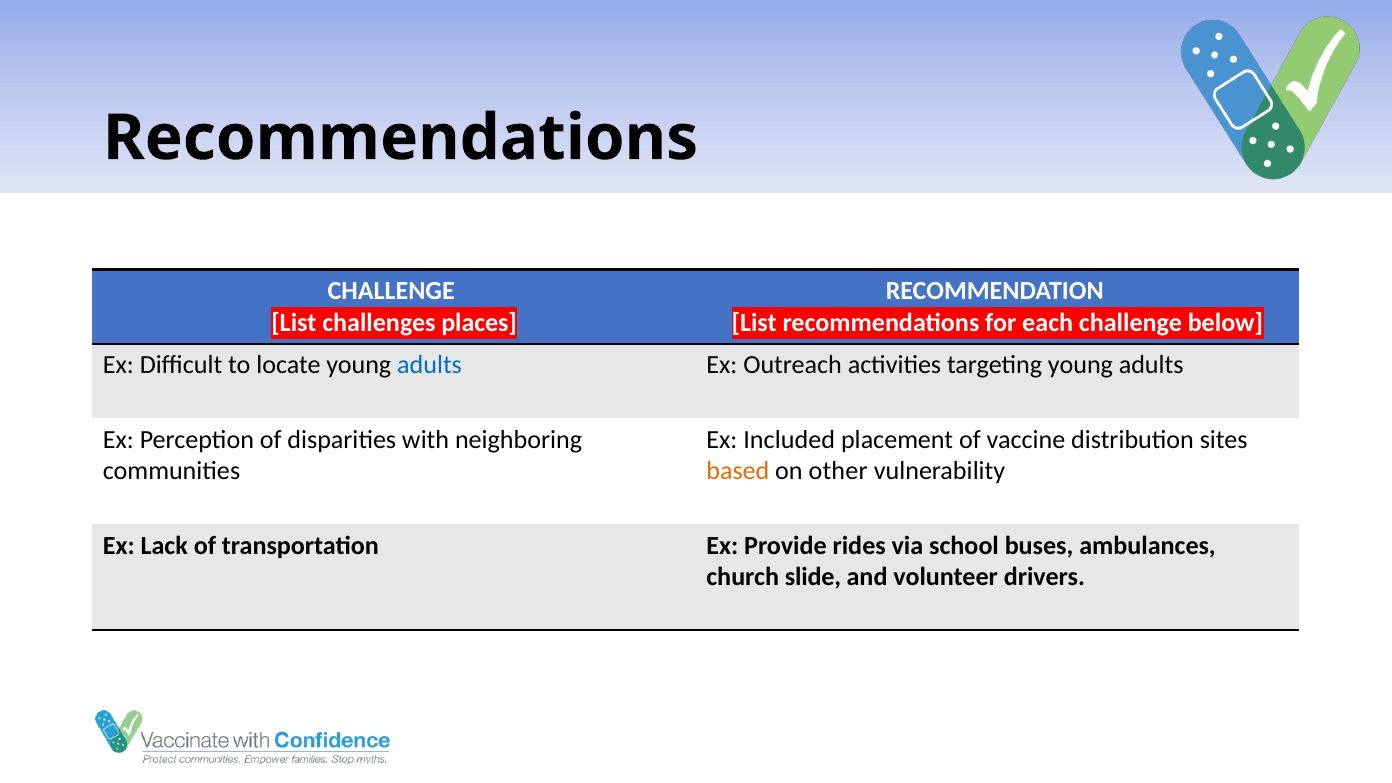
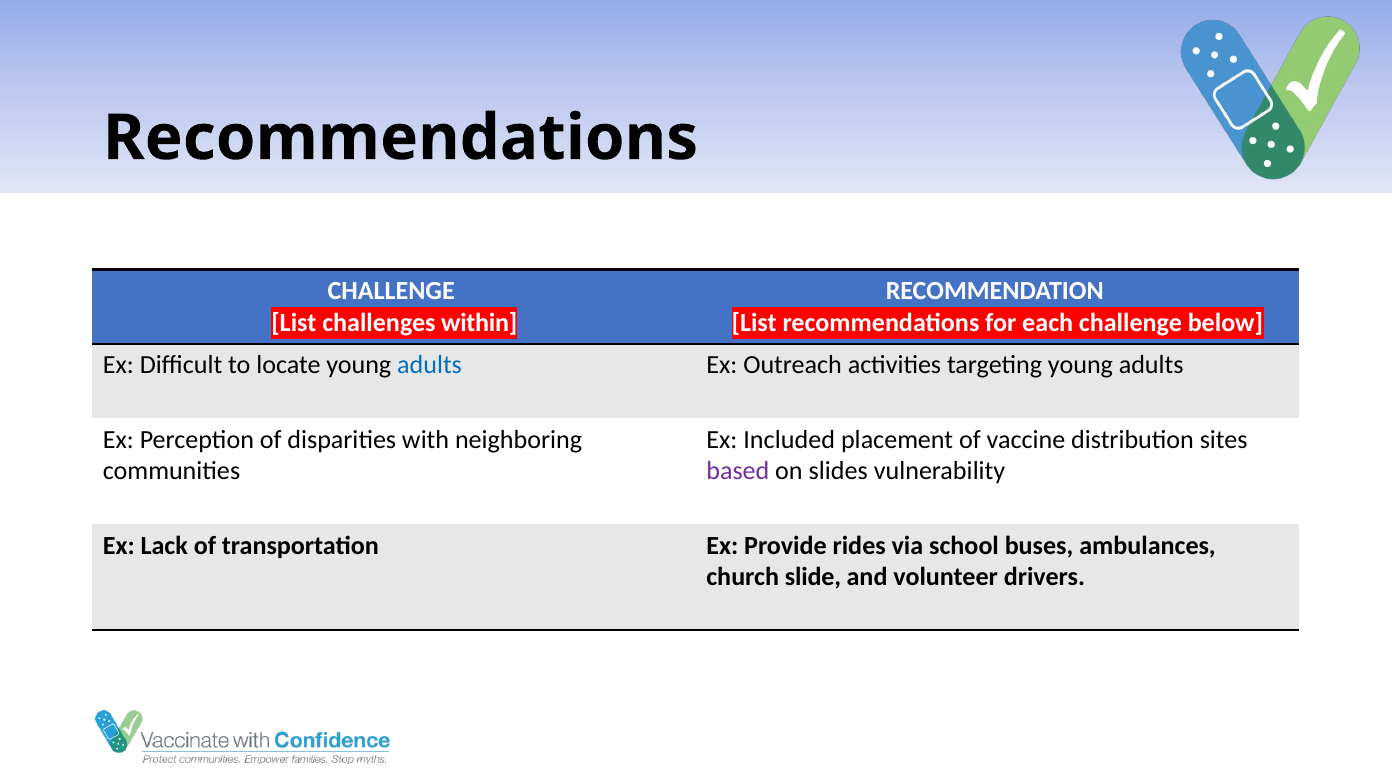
places: places -> within (479, 323)
based colour: orange -> purple (738, 471)
other: other -> slides (838, 471)
